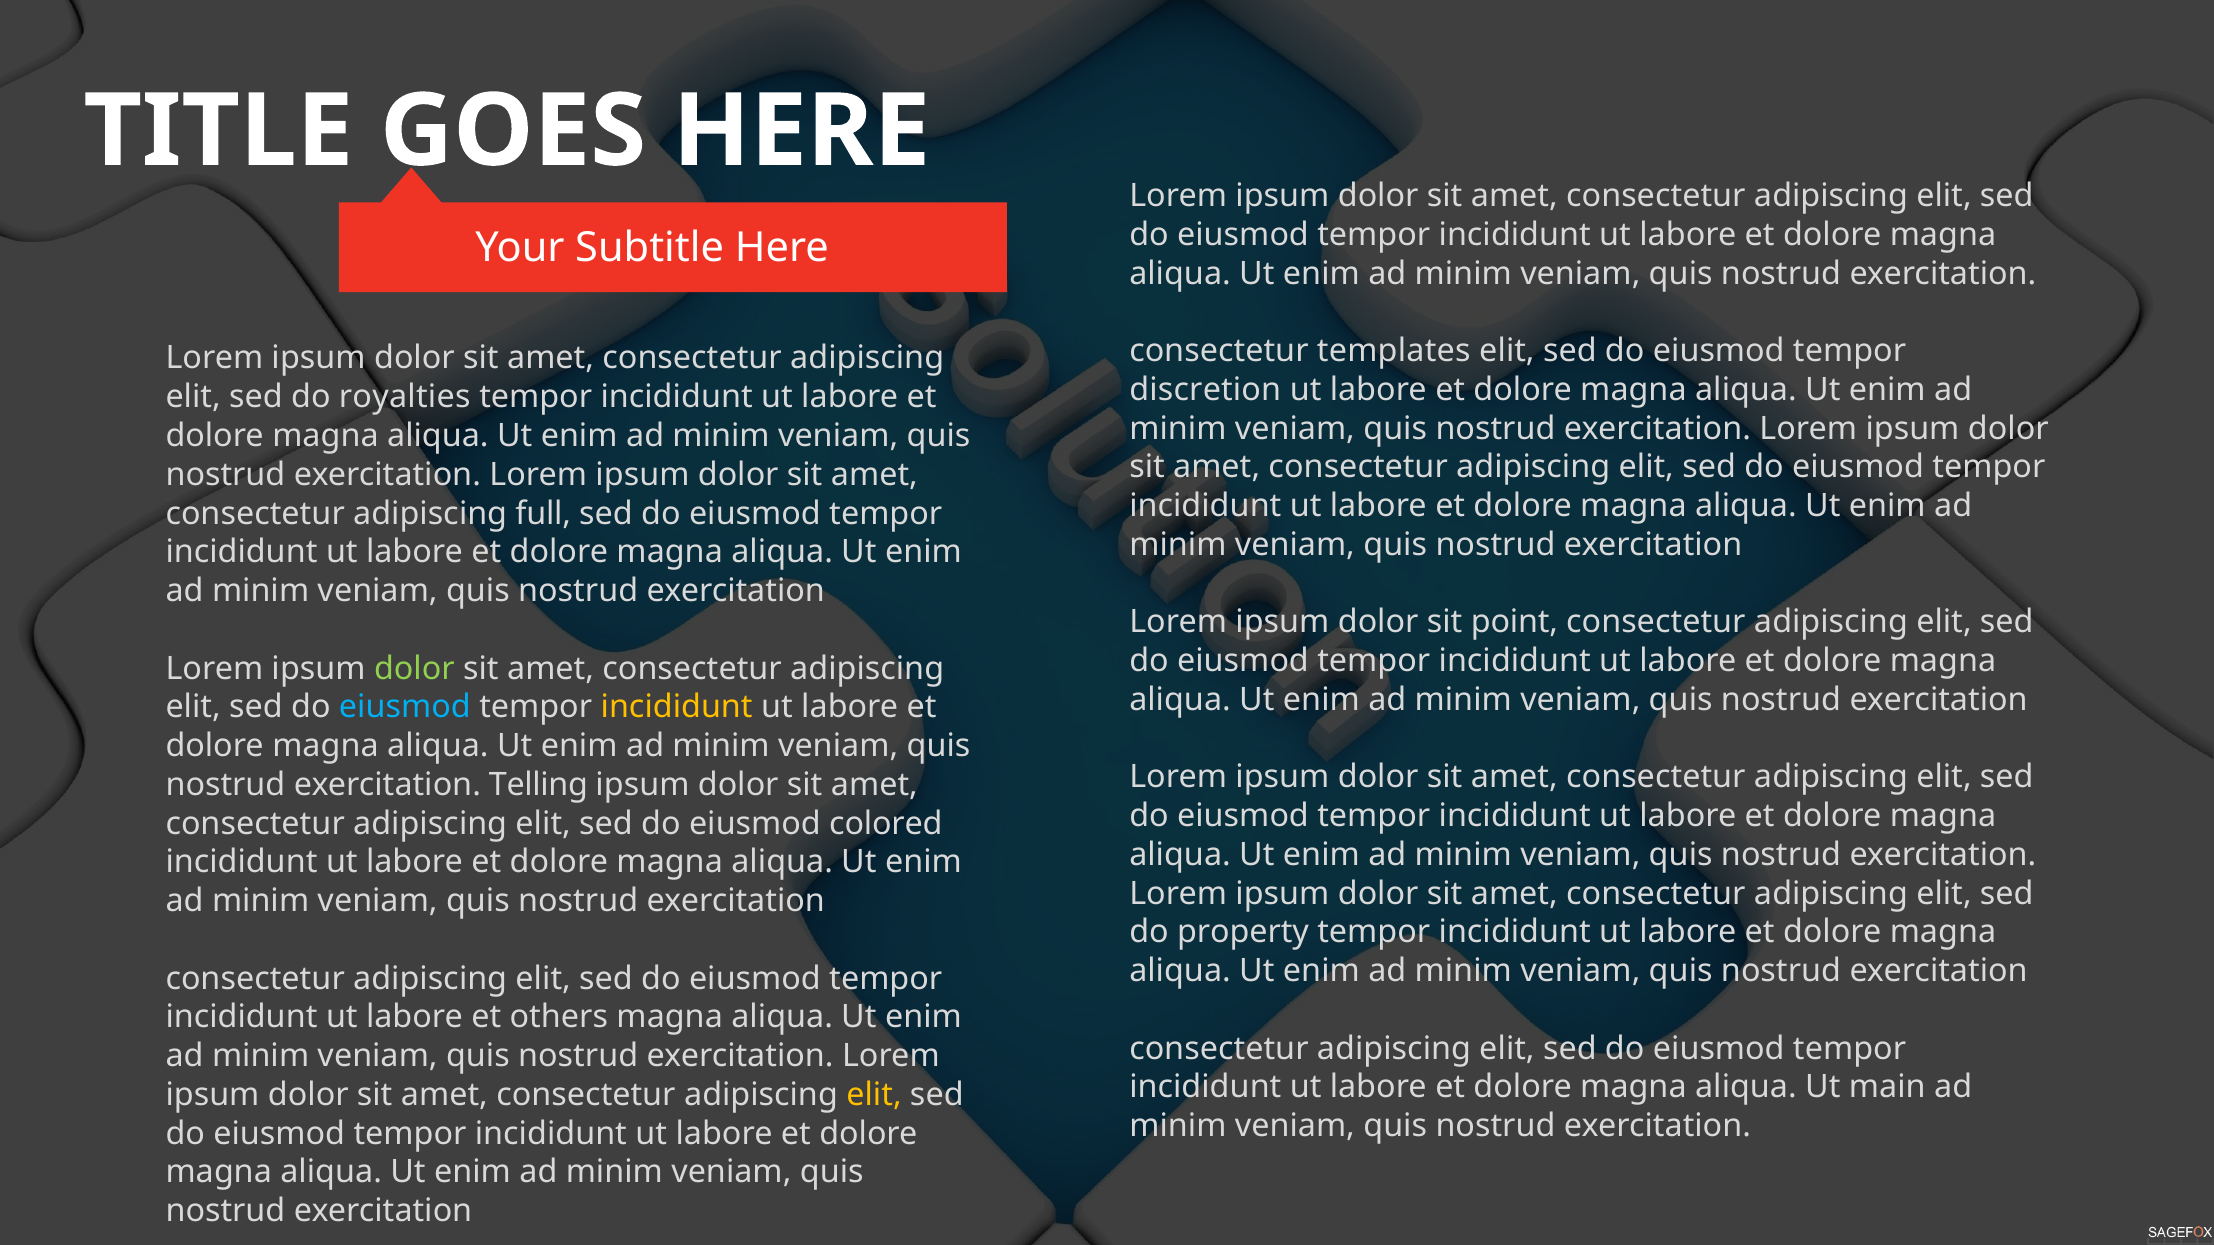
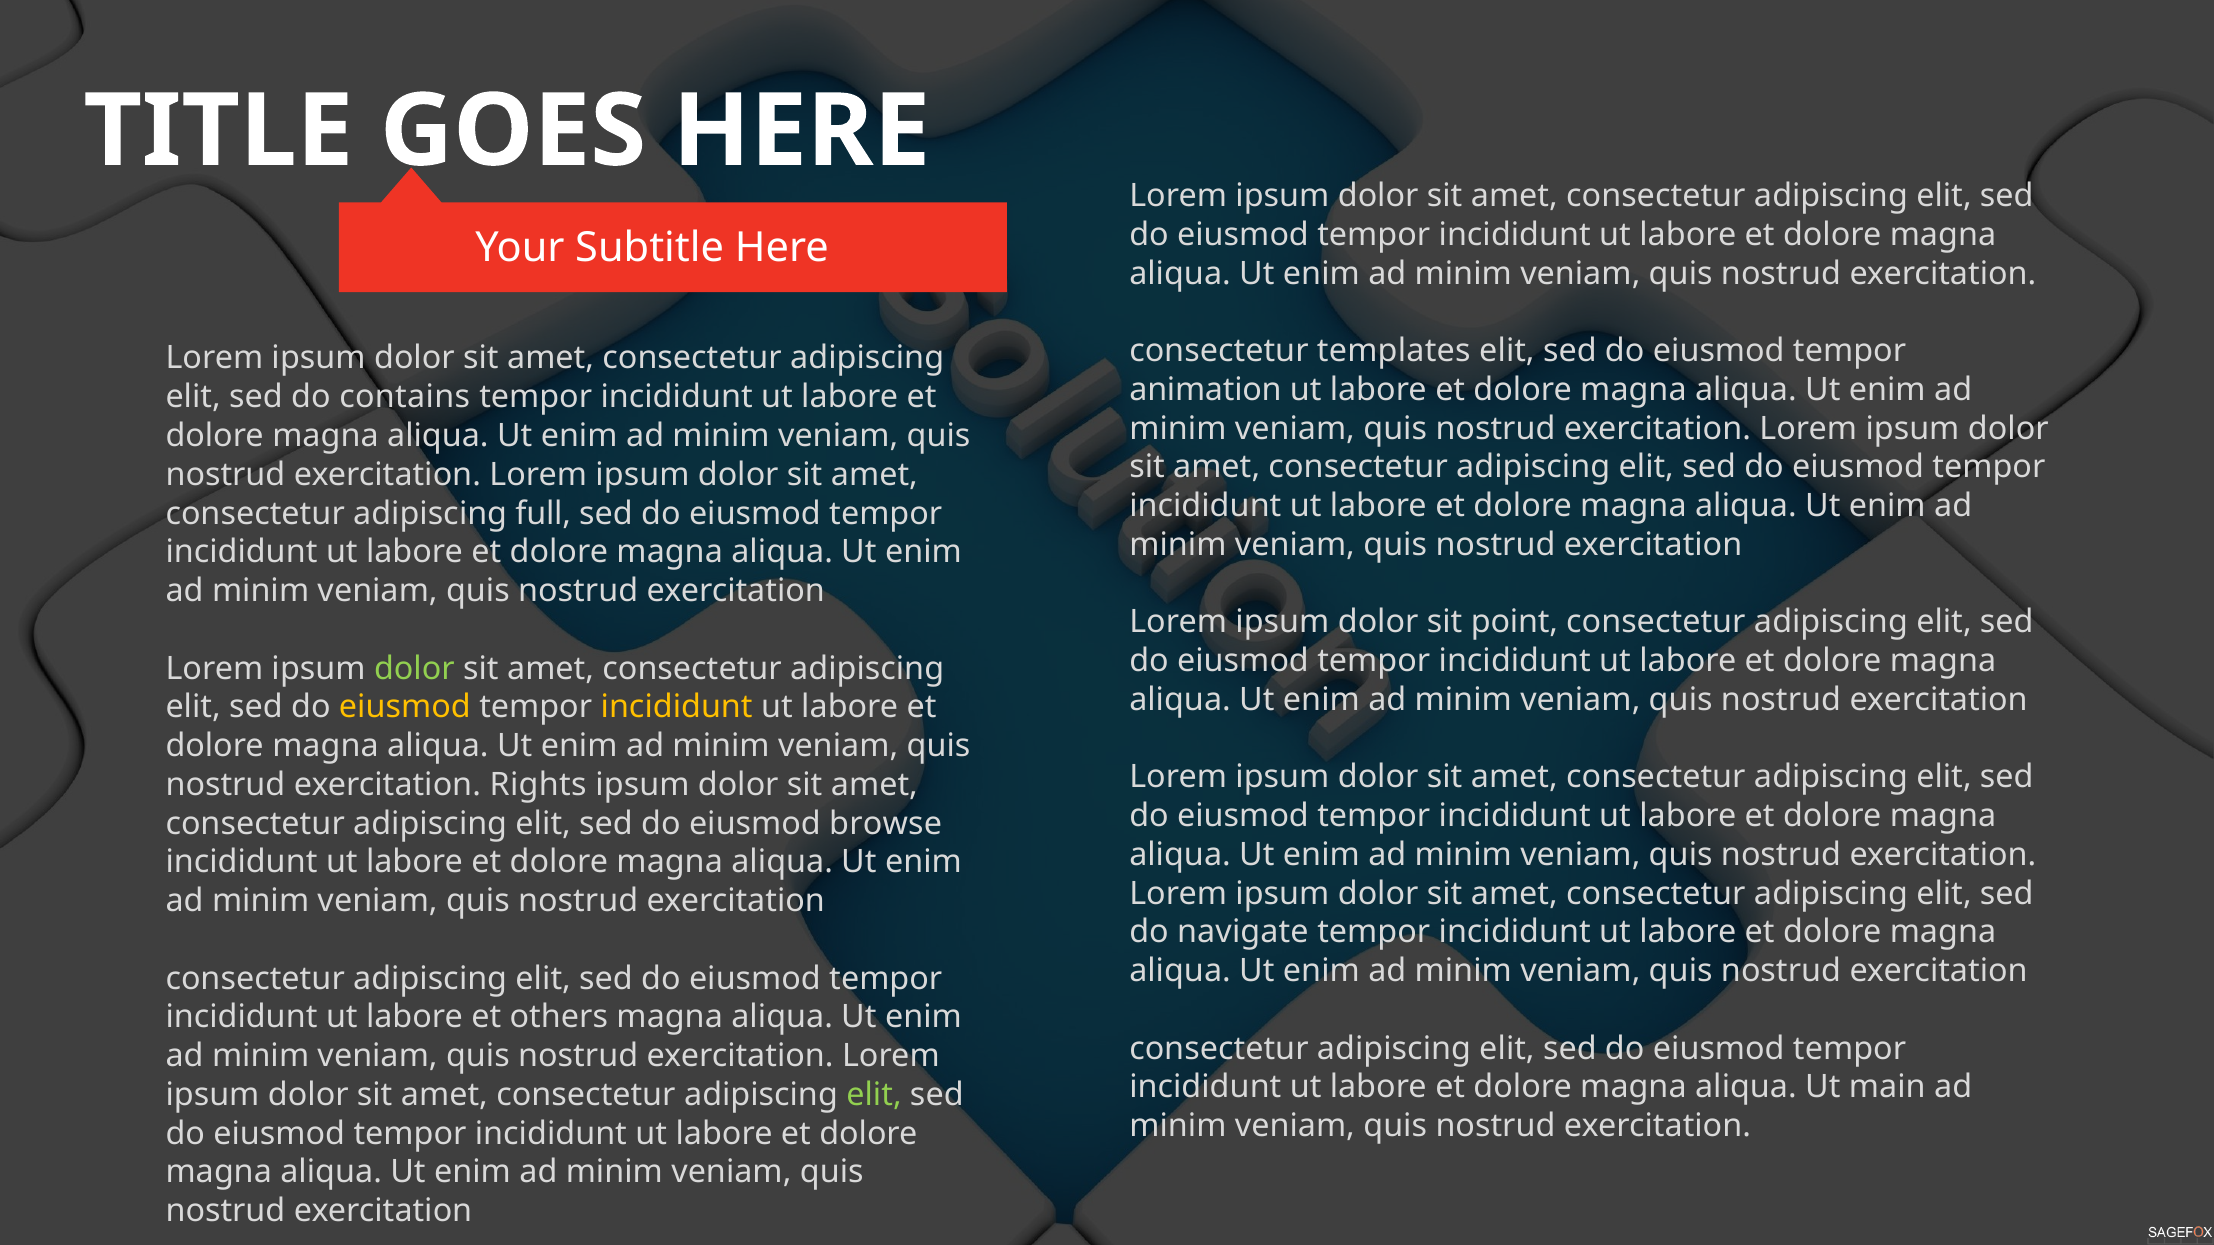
discretion: discretion -> animation (1205, 390)
royalties: royalties -> contains (405, 397)
eiusmod colour: light blue -> yellow (405, 707)
Telling: Telling -> Rights (538, 785)
colored: colored -> browse (886, 824)
property: property -> navigate (1243, 933)
elit colour: yellow -> light green (874, 1095)
